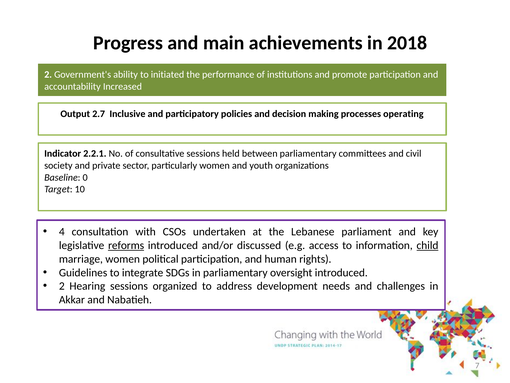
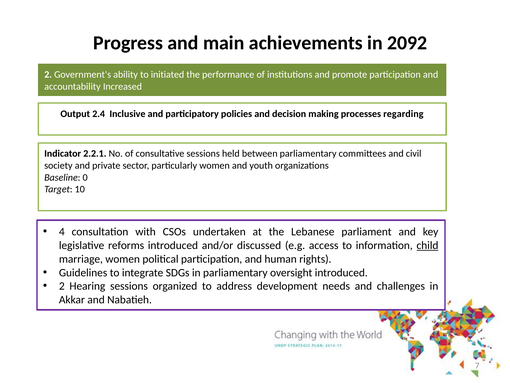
2018: 2018 -> 2092 (407, 43)
2.7: 2.7 -> 2.4 (99, 114)
operating: operating -> regarding (403, 114)
reforms underline: present -> none (126, 245)
